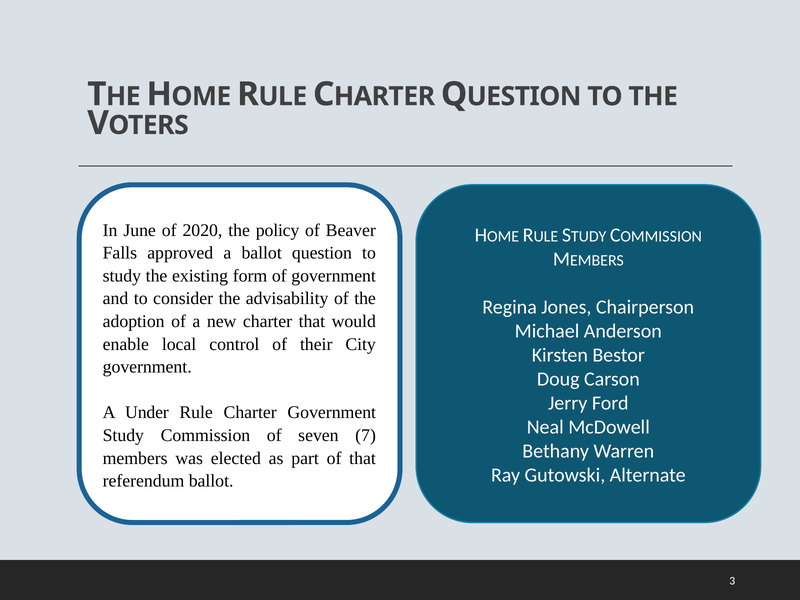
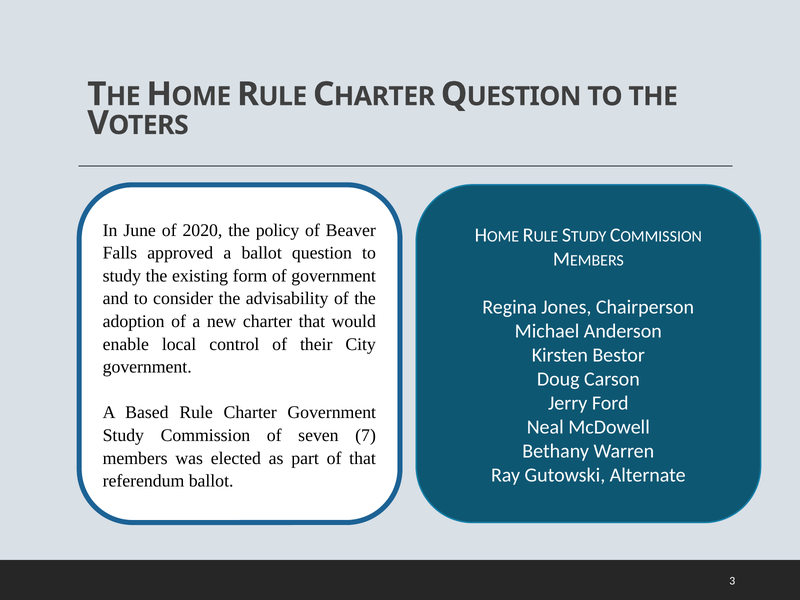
Under: Under -> Based (147, 413)
